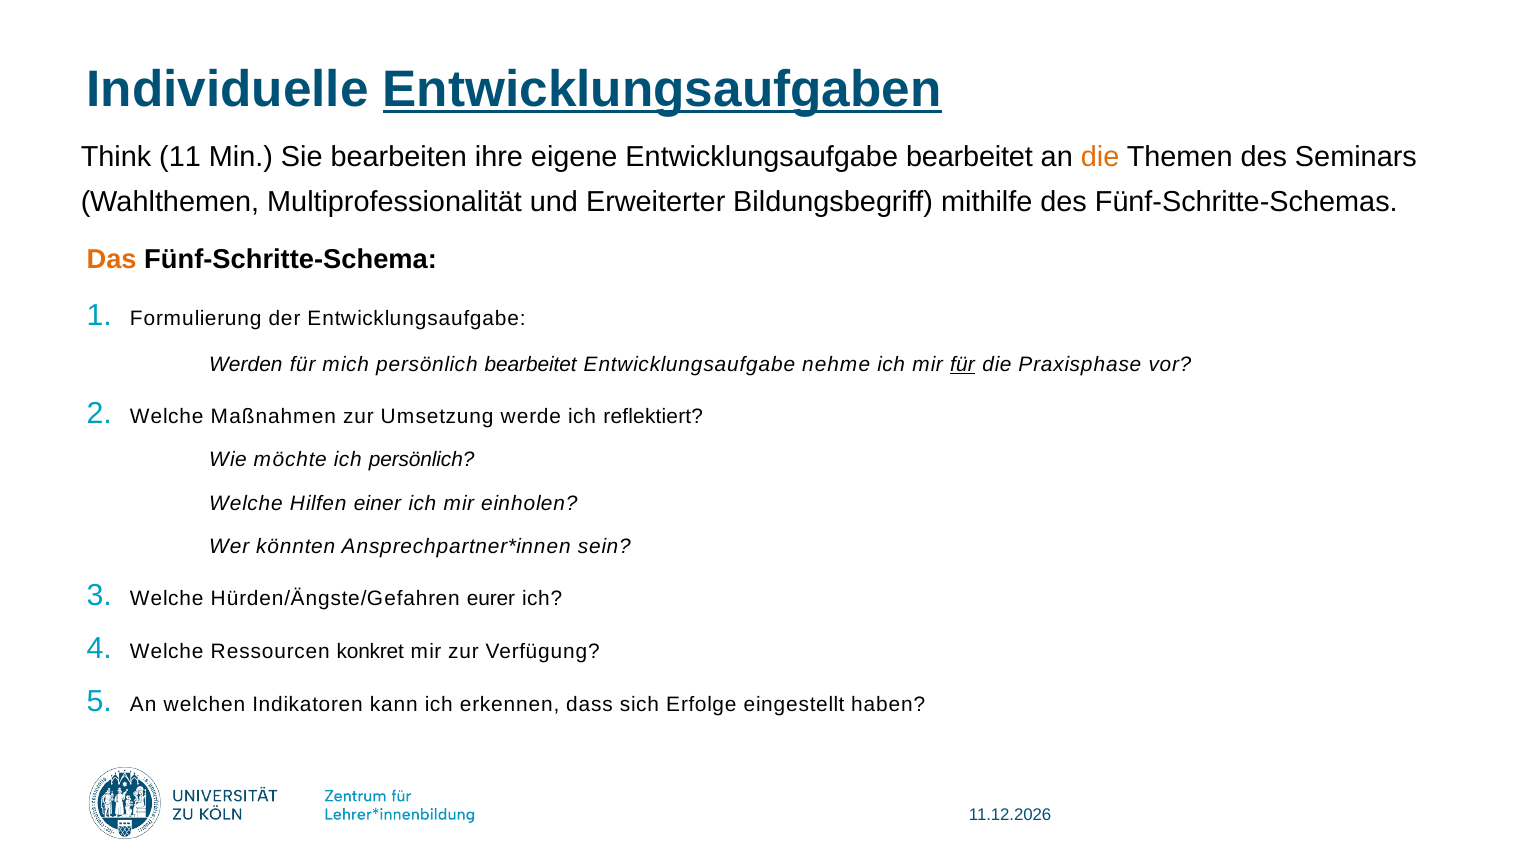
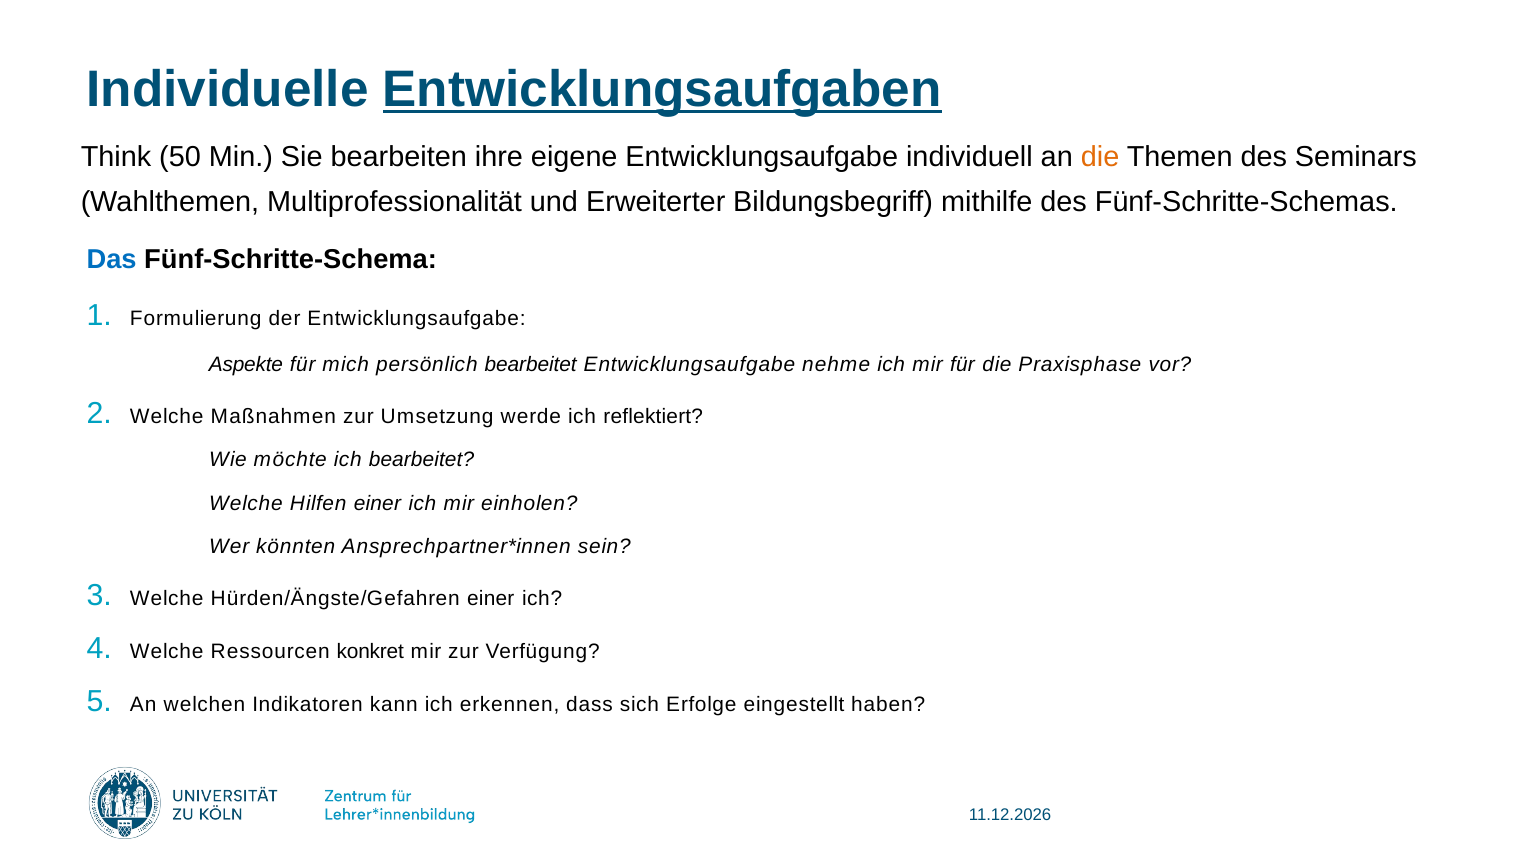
11: 11 -> 50 (180, 157)
Entwicklungsaufgabe bearbeitet: bearbeitet -> individuell (969, 157)
Das colour: orange -> blue (112, 260)
Werden: Werden -> Aspekte (246, 364)
für underline: present -> none (962, 364)
ich persönlich: persönlich -> bearbeitet (422, 460)
Hürden/Ängste/Gefahren eurer: eurer -> einer (491, 599)
